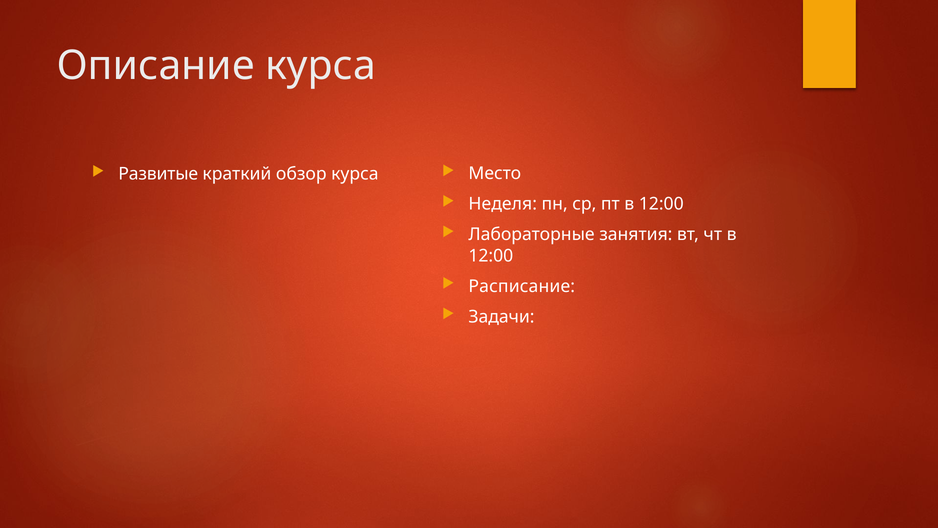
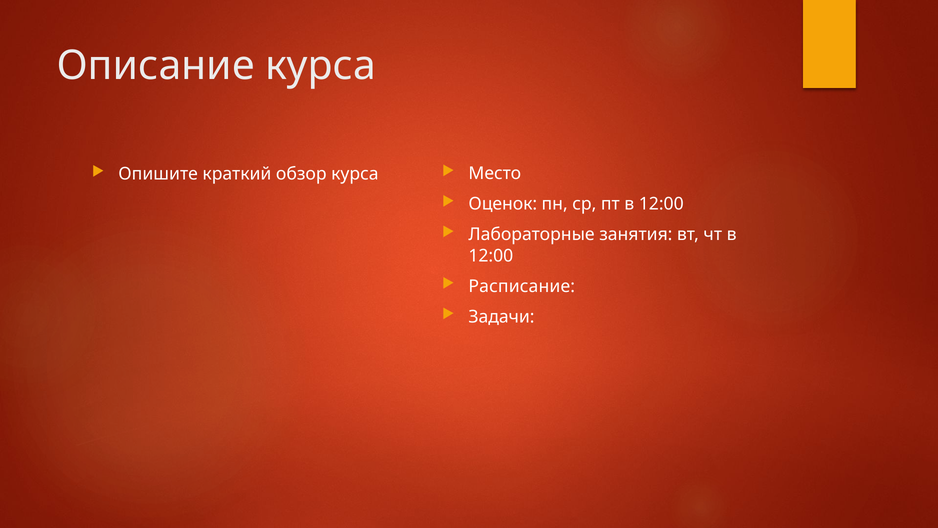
Развитые: Развитые -> Опишите (158, 174)
Неделя: Неделя -> Оценок (503, 204)
